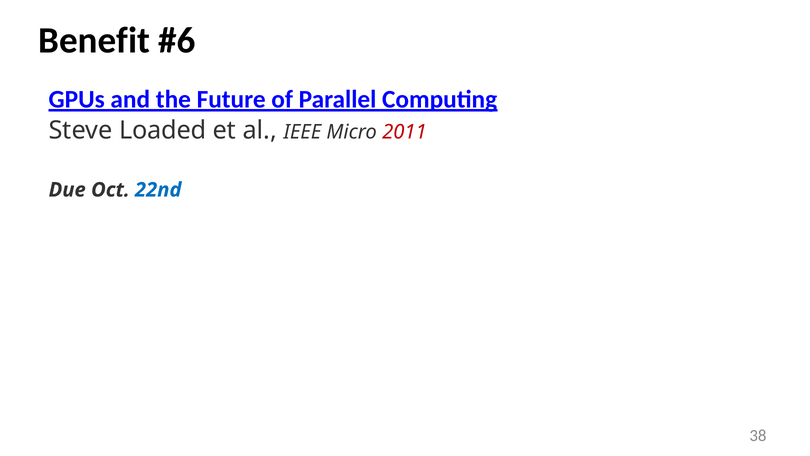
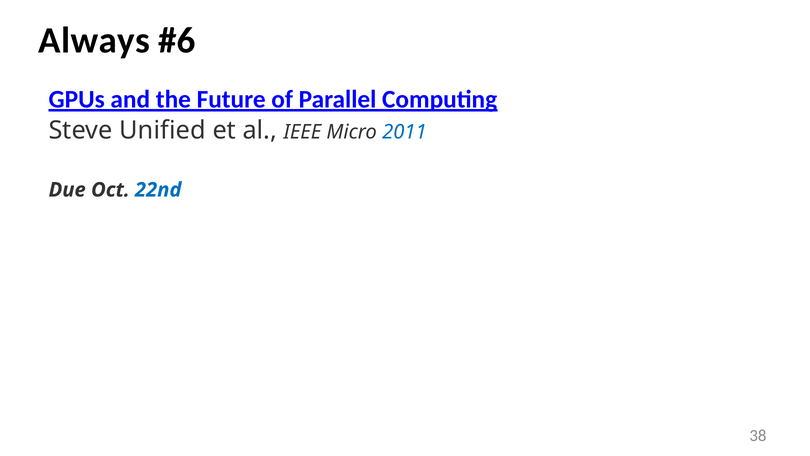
Benefit: Benefit -> Always (94, 41)
Loaded: Loaded -> Unified (162, 130)
2011 colour: red -> blue (404, 132)
